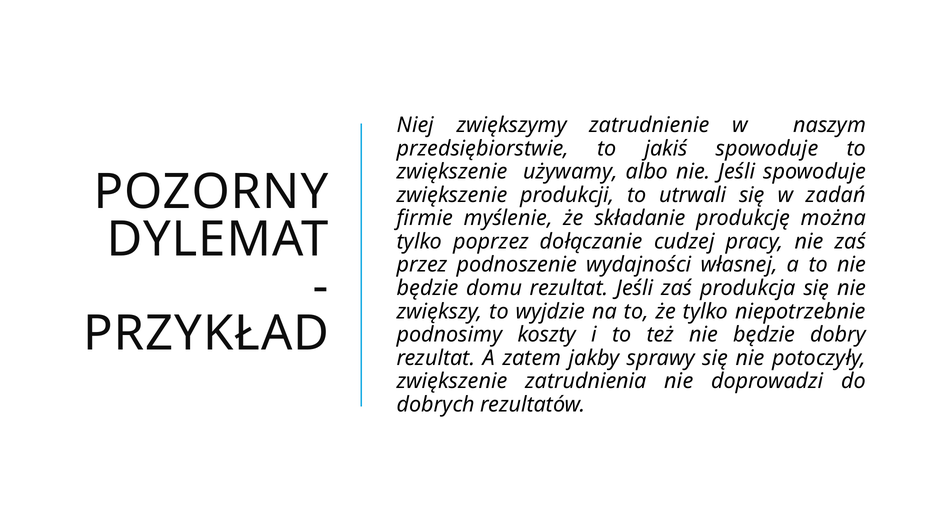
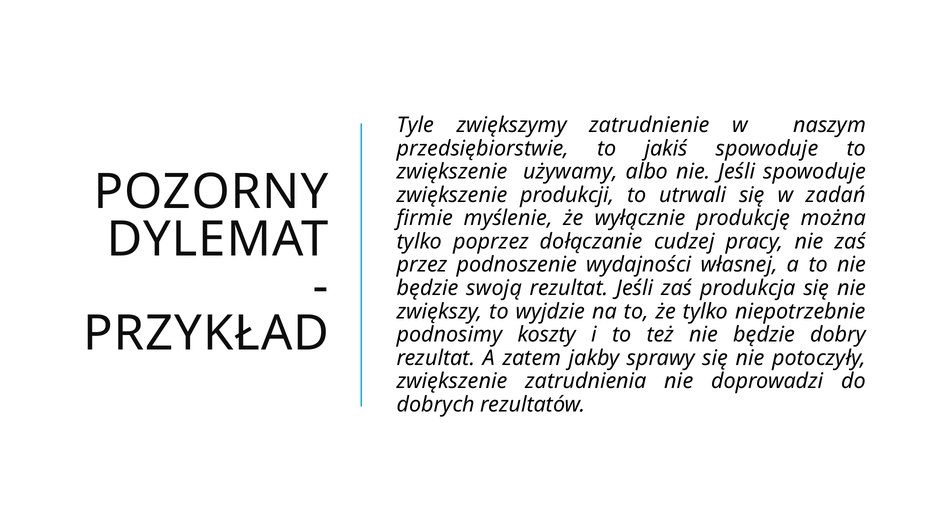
Niej: Niej -> Tyle (415, 125)
składanie: składanie -> wyłącznie (640, 218)
domu: domu -> swoją (494, 288)
